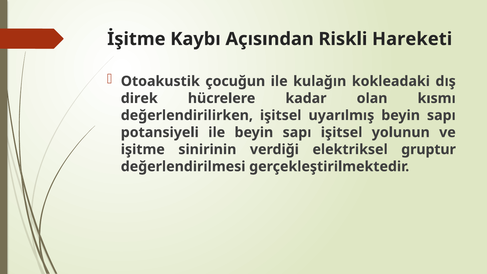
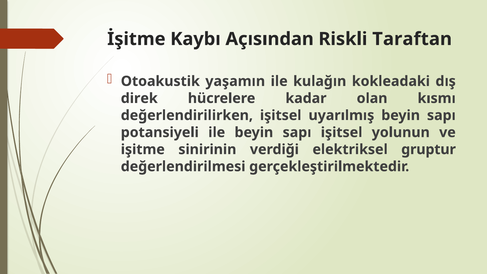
Hareketi: Hareketi -> Taraftan (412, 39)
çocuğun: çocuğun -> yaşamın (235, 81)
